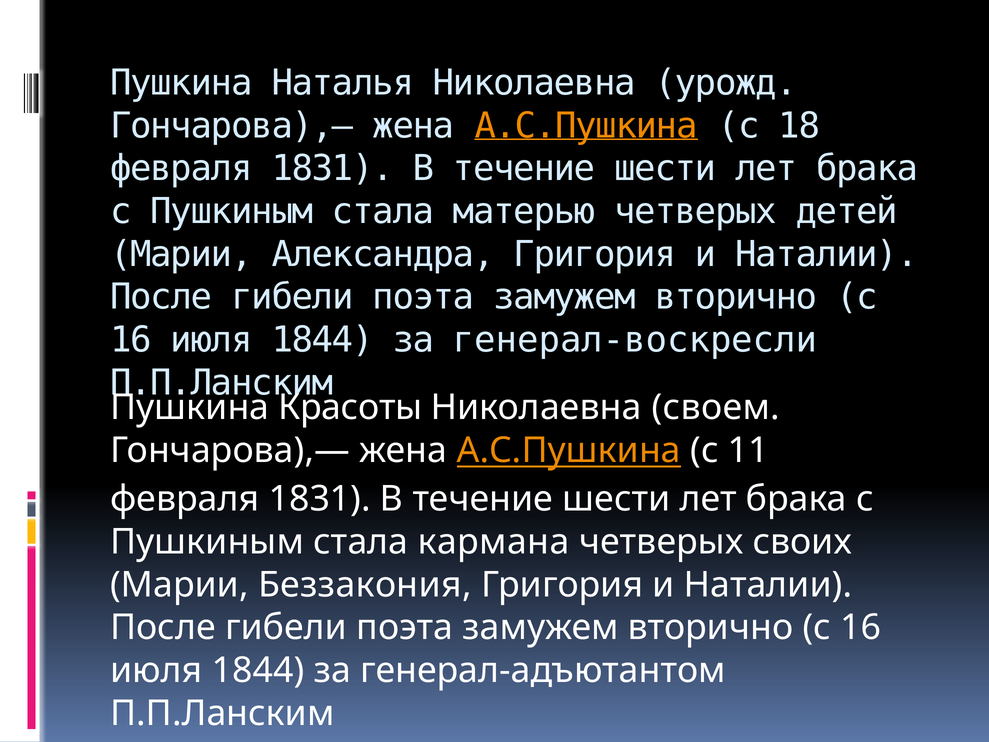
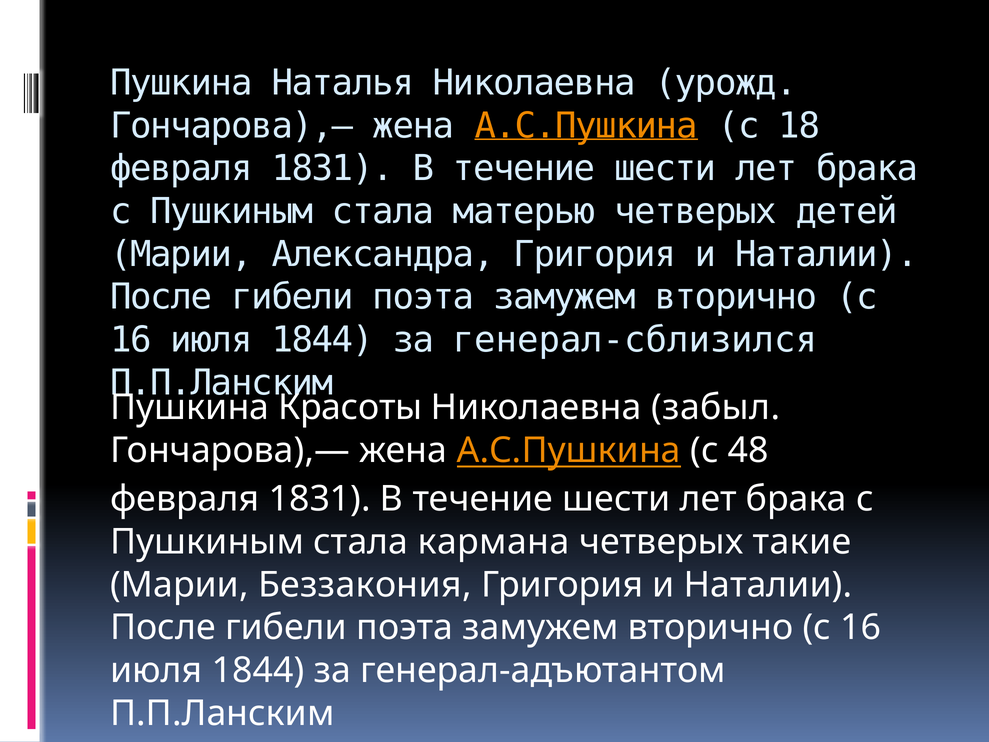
генерал-воскресли: генерал-воскресли -> генерал-сблизился (635, 340)
своем: своем -> забыл (716, 407)
11: 11 -> 48 (748, 450)
своих: своих -> такие (802, 542)
